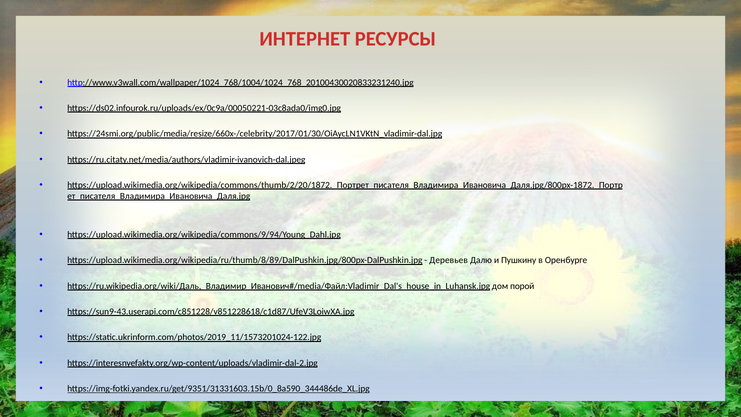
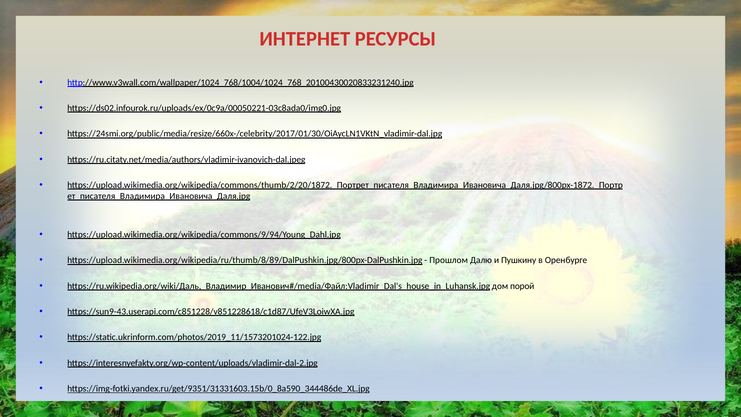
Деревьев: Деревьев -> Прошлом (449, 260)
